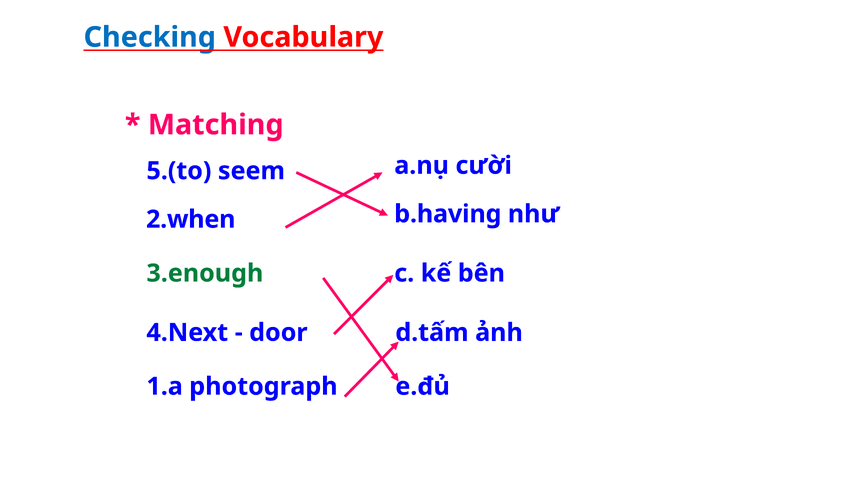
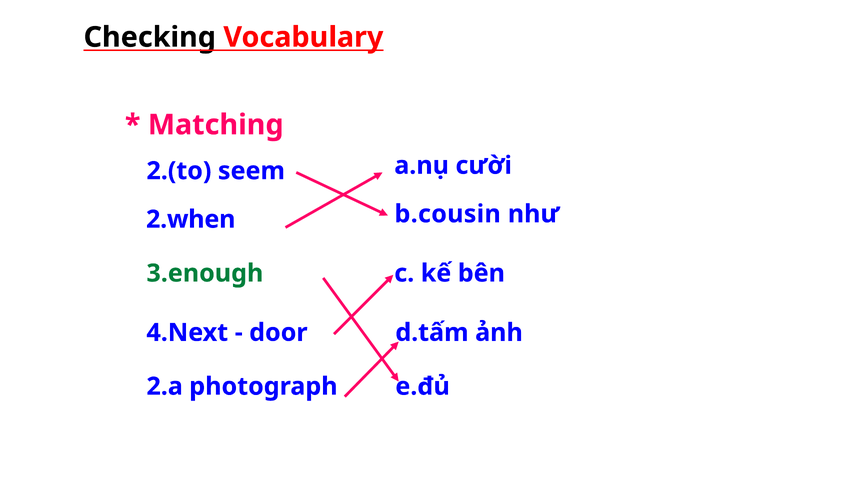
Checking colour: blue -> black (150, 37)
5.(to: 5.(to -> 2.(to (179, 171)
b.having: b.having -> b.cousin (448, 214)
1.a: 1.a -> 2.a (165, 386)
